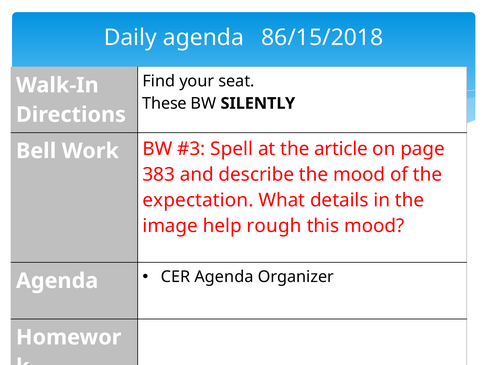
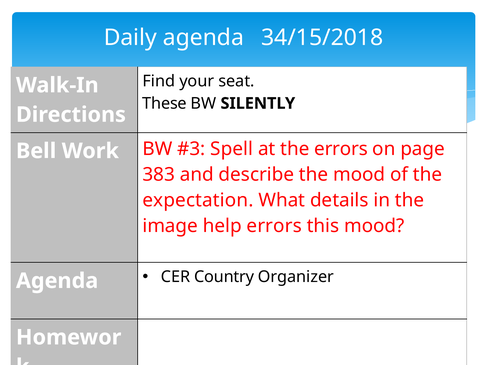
86/15/2018: 86/15/2018 -> 34/15/2018 (322, 37)
the article: article -> errors (341, 149)
help rough: rough -> errors (274, 226)
CER Agenda: Agenda -> Country (224, 277)
